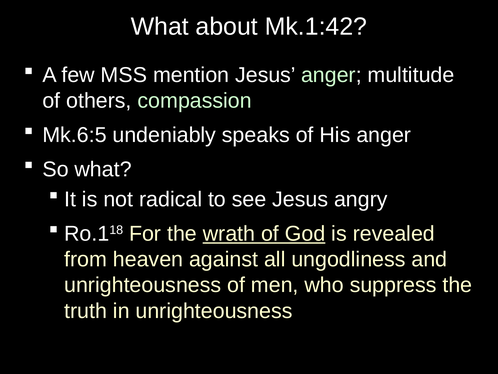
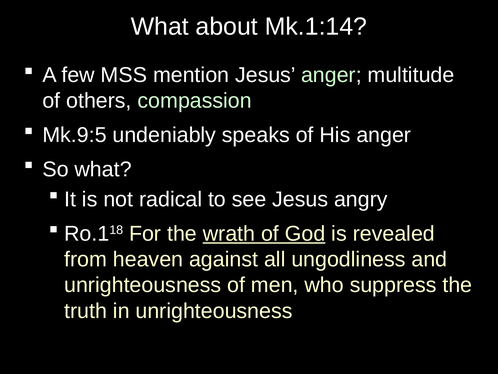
Mk.1:42: Mk.1:42 -> Mk.1:14 (316, 27)
Mk.6:5: Mk.6:5 -> Mk.9:5 (75, 135)
